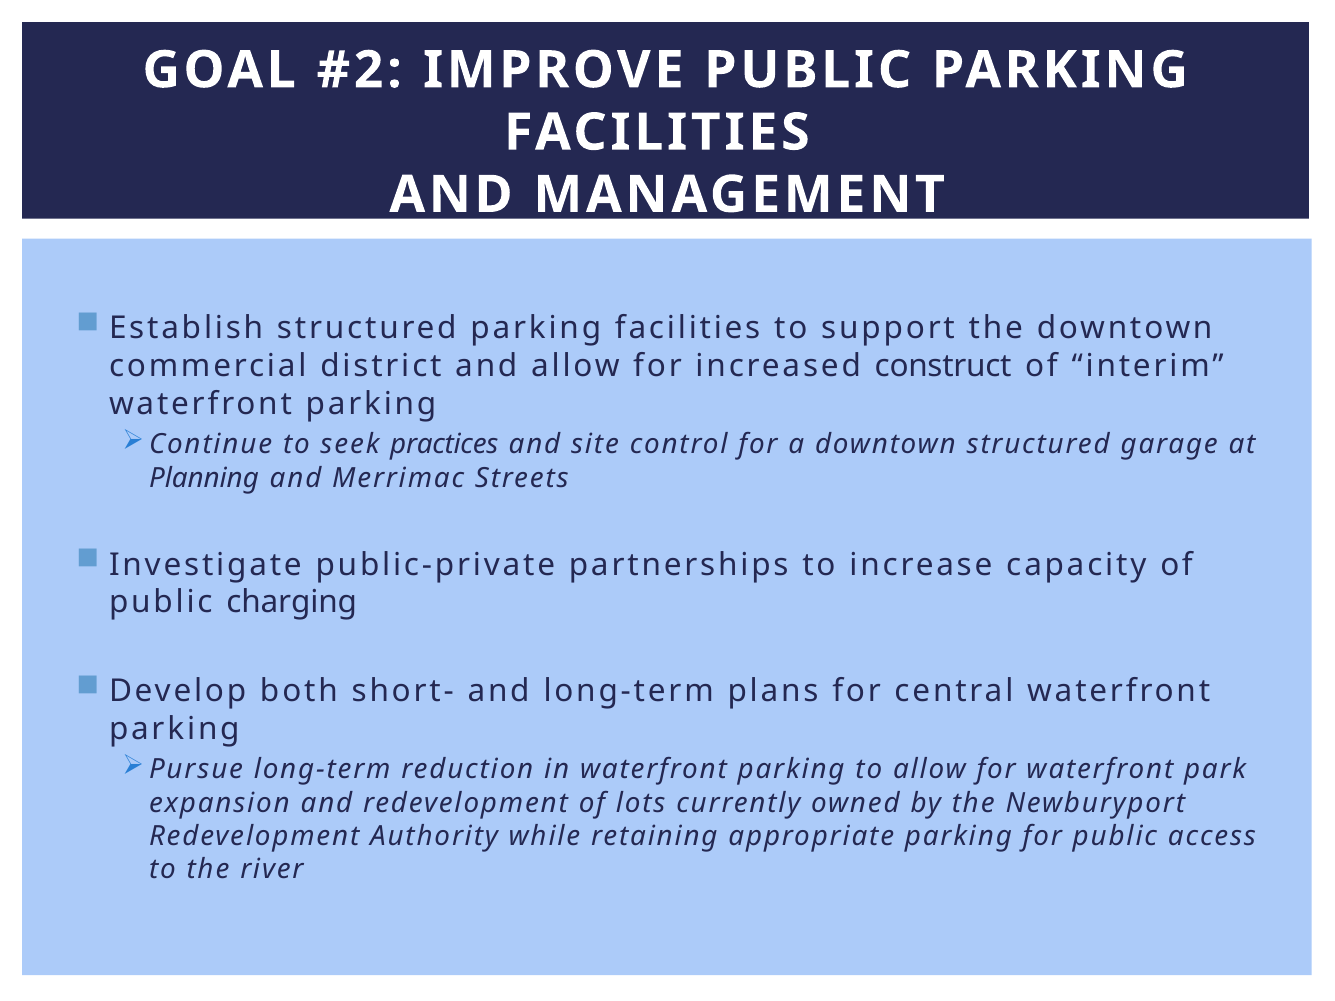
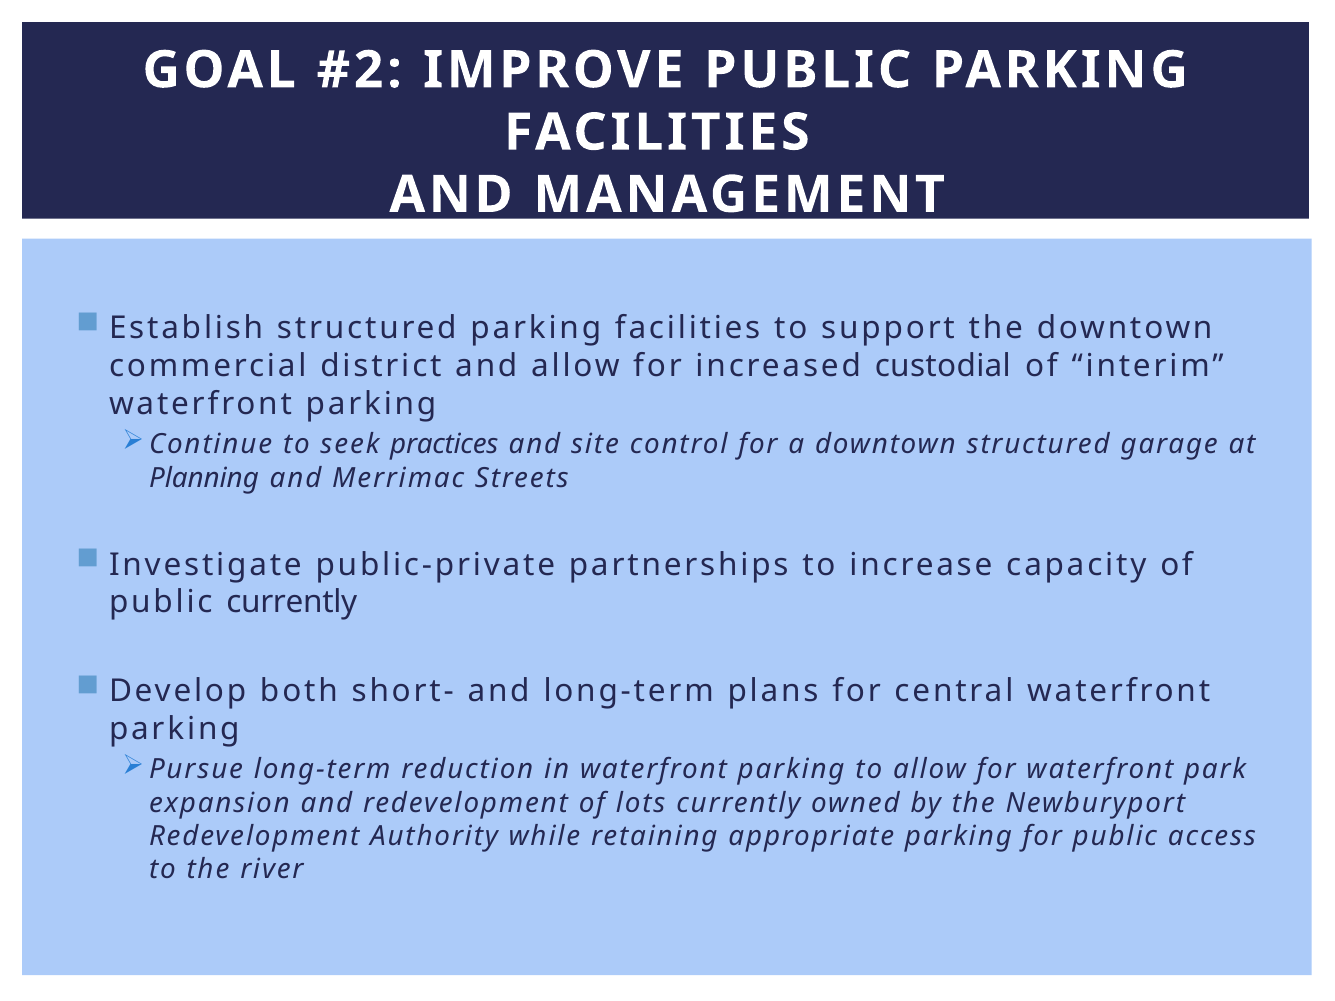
construct: construct -> custodial (943, 366)
public charging: charging -> currently (292, 603)
